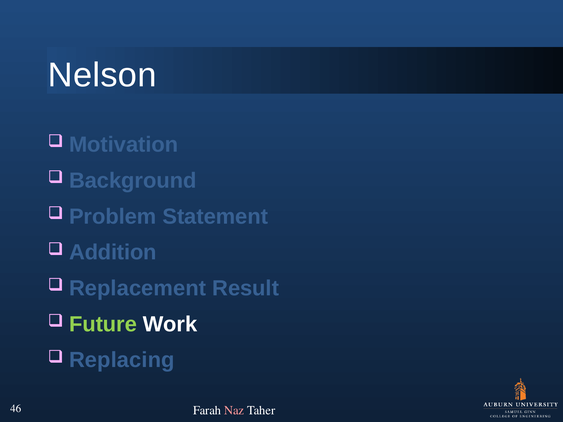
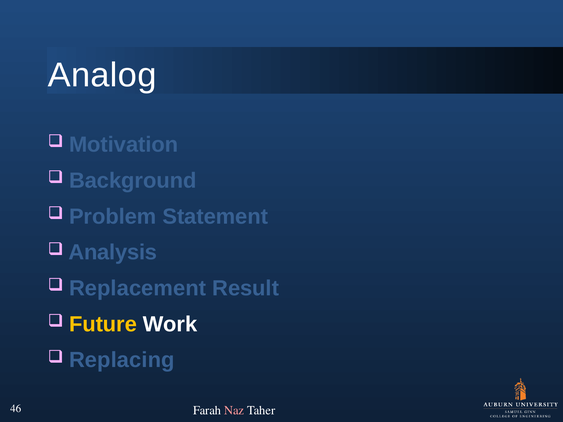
Nelson: Nelson -> Analog (102, 75)
Addition: Addition -> Analysis (113, 253)
Future colour: light green -> yellow (103, 324)
